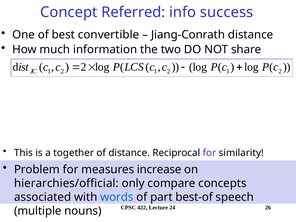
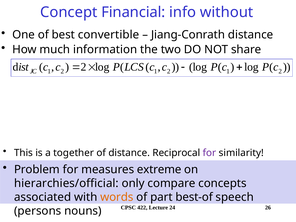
Referred: Referred -> Financial (133, 12)
success: success -> without (227, 12)
increase: increase -> extreme (159, 170)
words colour: blue -> orange (117, 197)
multiple: multiple -> persons (38, 211)
